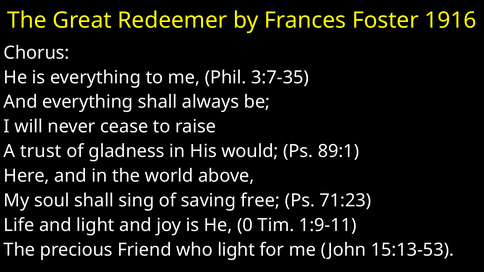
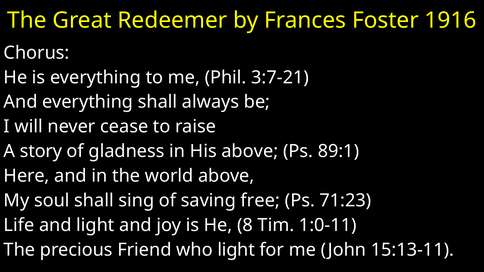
3:7-35: 3:7-35 -> 3:7-21 (280, 77)
trust: trust -> story (41, 151)
His would: would -> above (250, 151)
0: 0 -> 8 (245, 225)
1:9-11: 1:9-11 -> 1:0-11 (328, 225)
15:13-53: 15:13-53 -> 15:13-11 (412, 250)
